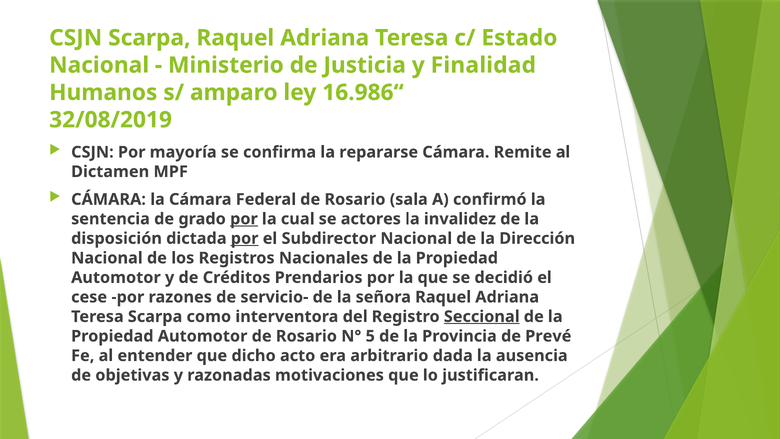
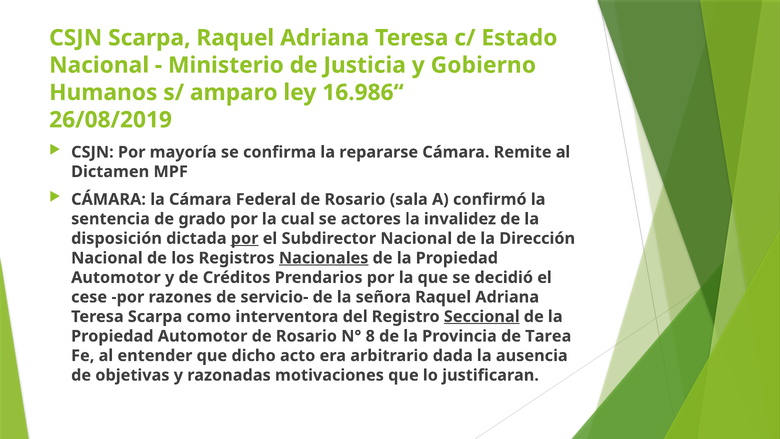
Finalidad: Finalidad -> Gobierno (483, 65)
32/08/2019: 32/08/2019 -> 26/08/2019 (111, 120)
por underline: present -> none (244, 219)
Nacionales underline: none -> present (324, 258)
5: 5 -> 8 (370, 336)
Prevé: Prevé -> Tarea (548, 336)
